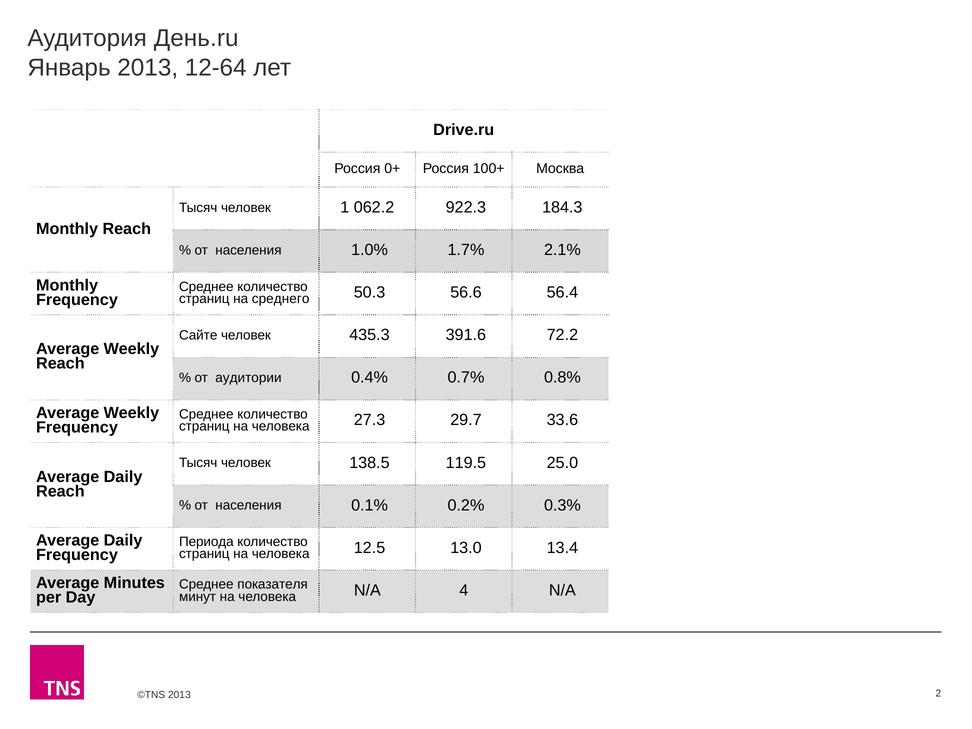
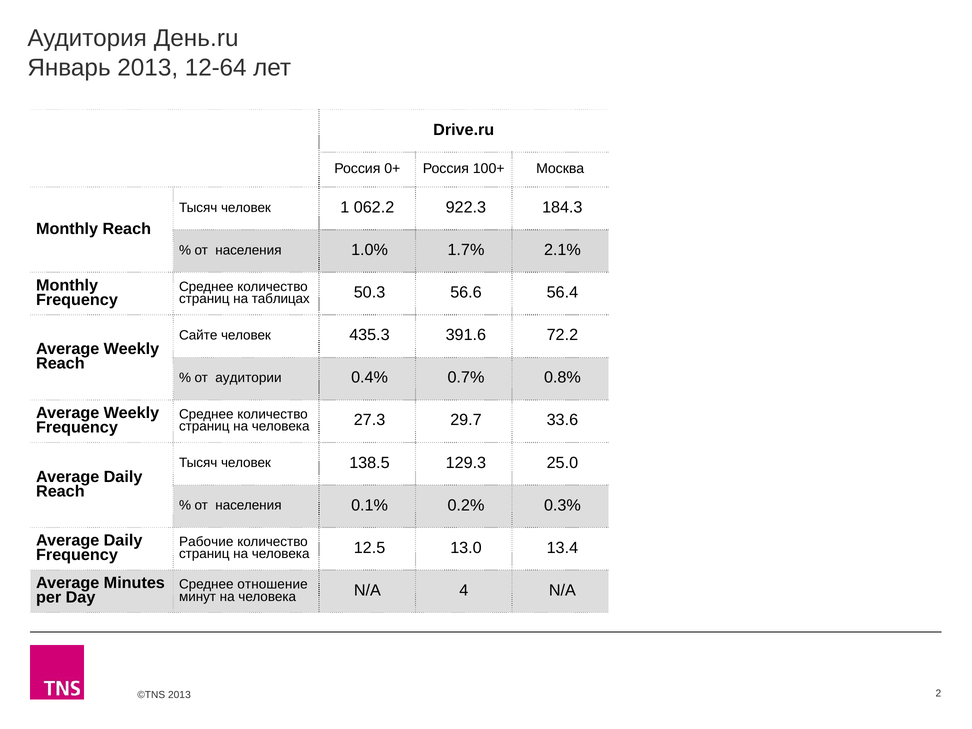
среднего: среднего -> таблицах (281, 299)
119.5: 119.5 -> 129.3 (466, 463)
Периода: Периода -> Рабочие (206, 542)
показателя: показателя -> отношение (273, 585)
